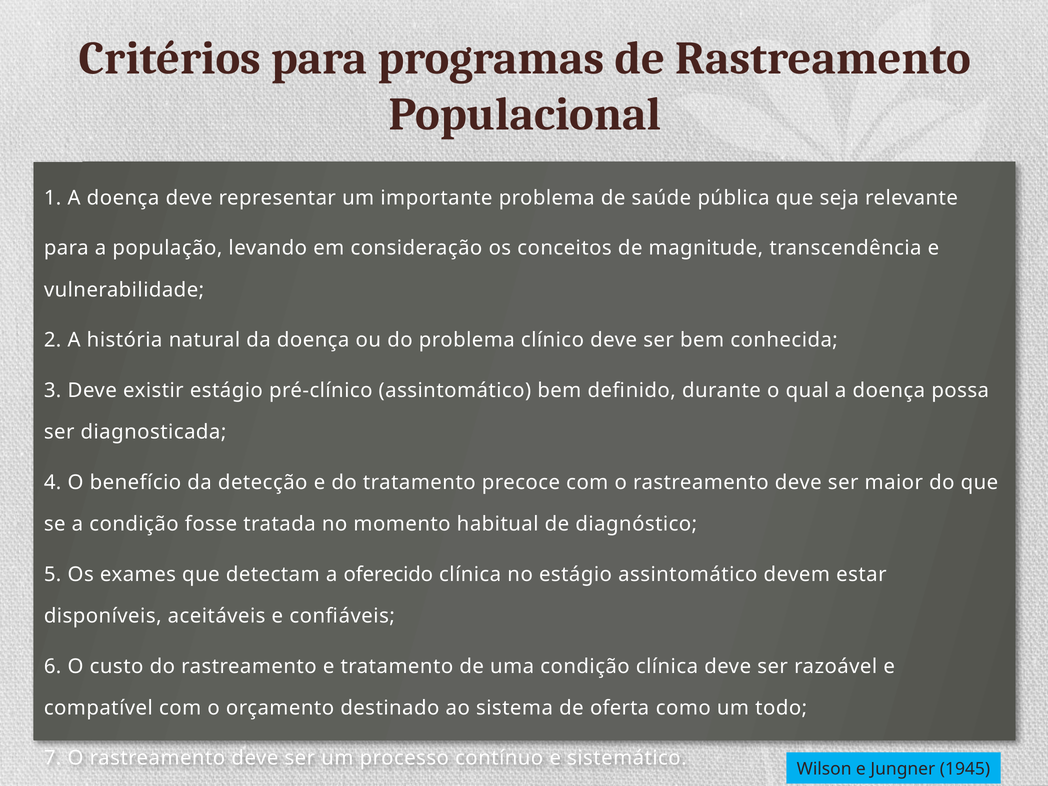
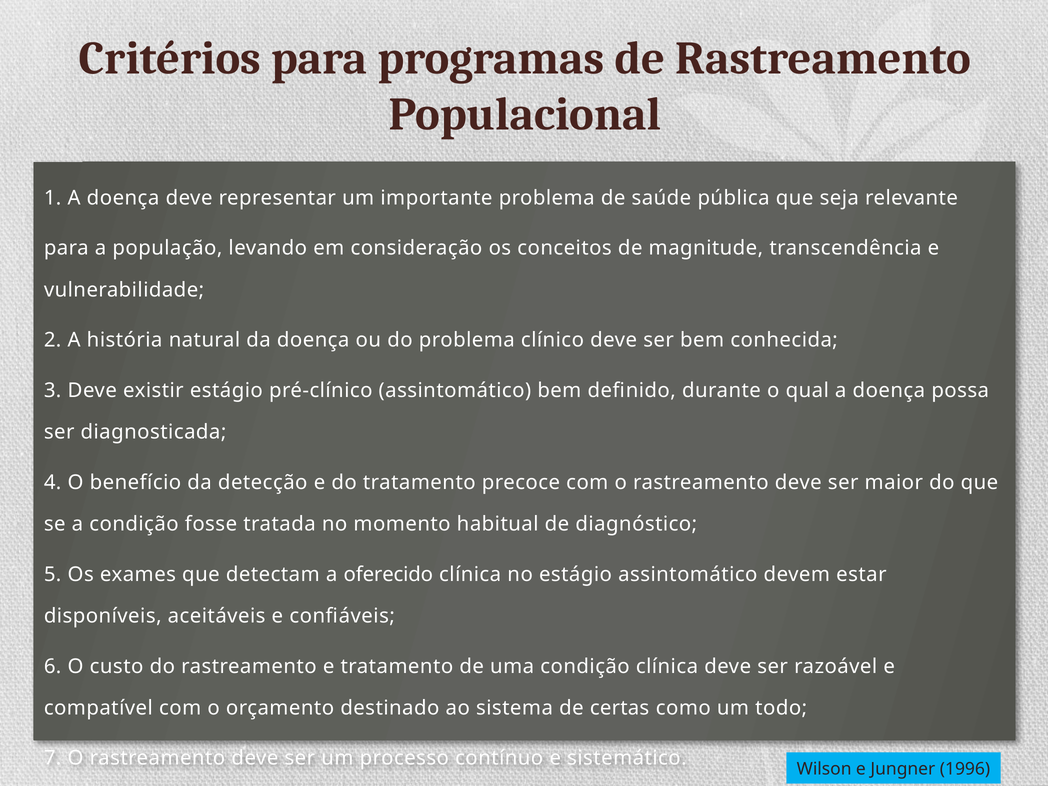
oferta: oferta -> certas (620, 708)
1945: 1945 -> 1996 (965, 769)
